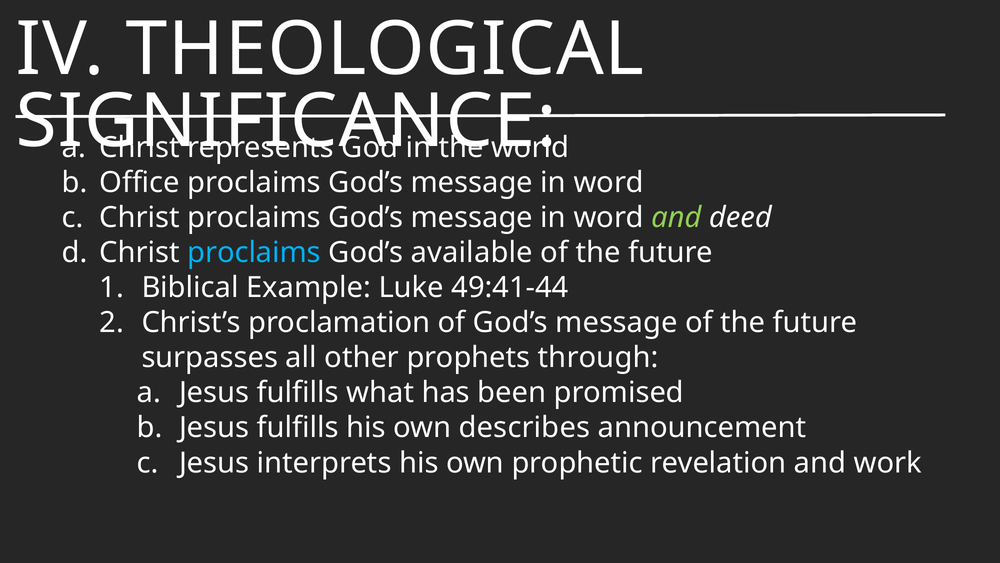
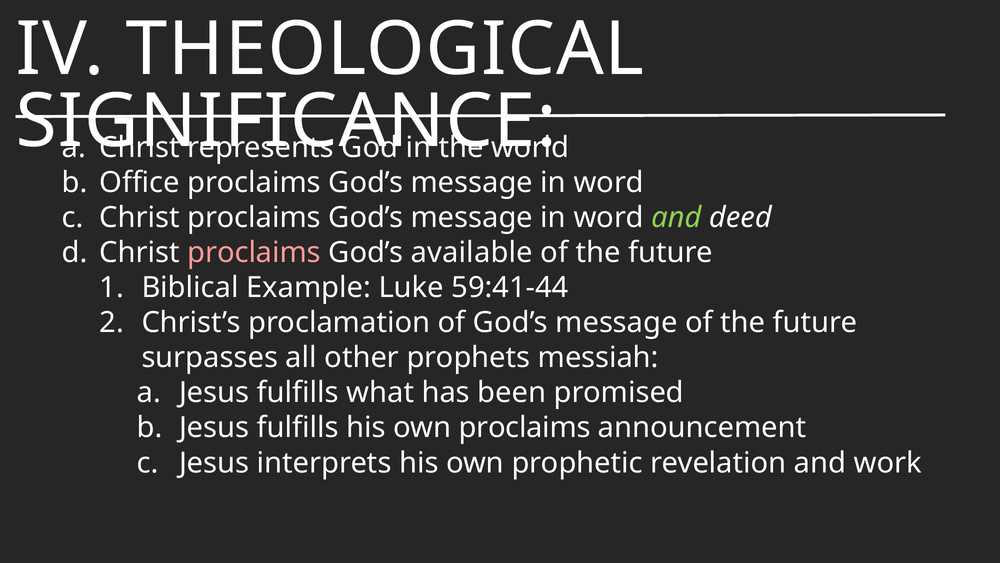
proclaims colour: light blue -> pink (254, 252)
49:41-44: 49:41-44 -> 59:41-44 (510, 287)
through: through -> messiah (598, 357)
own describes: describes -> proclaims (525, 427)
